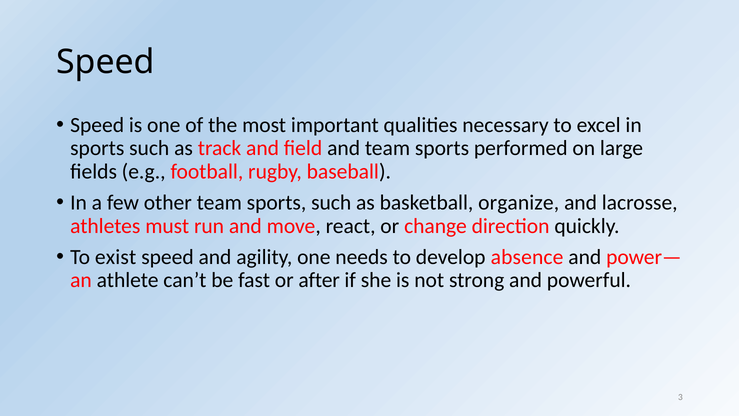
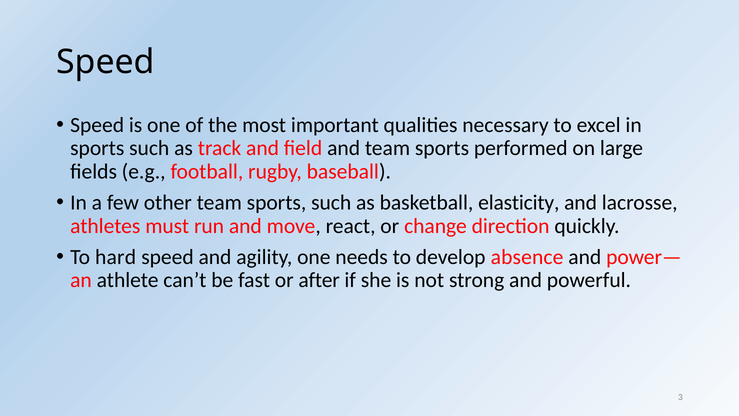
organize: organize -> elasticity (519, 202)
exist: exist -> hard (116, 257)
